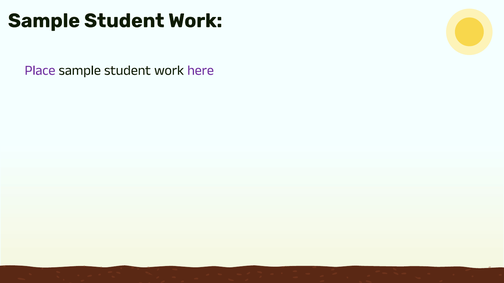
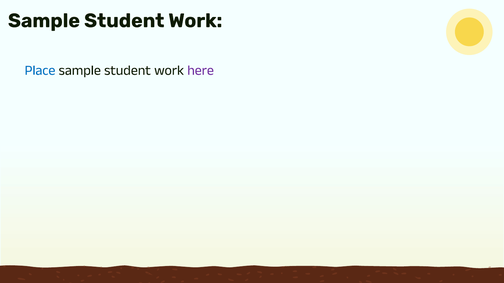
Place colour: purple -> blue (40, 70)
